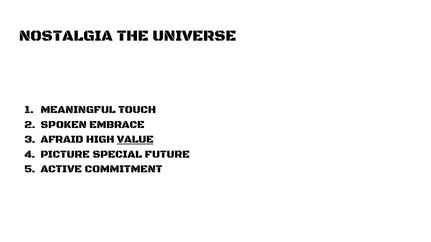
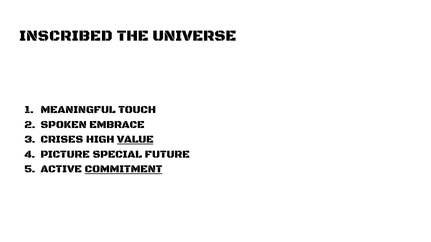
NOSTALGIA: NOSTALGIA -> INSCRIBED (66, 36)
AFRAID: AFRAID -> CRISES (62, 140)
COMMITMENT underline: none -> present (124, 169)
